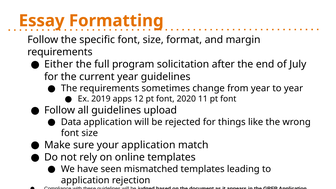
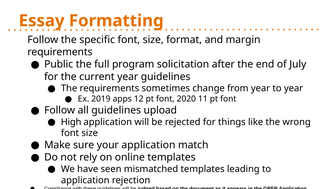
Either: Either -> Public (59, 64)
Data: Data -> High (71, 122)
